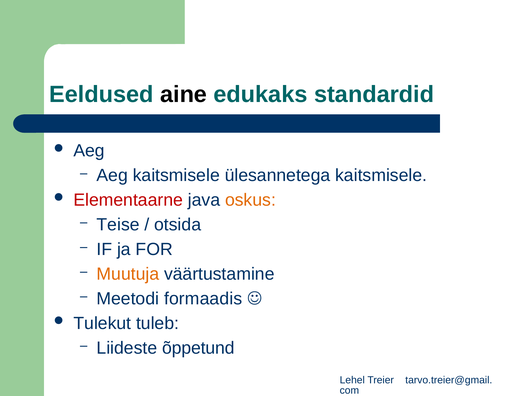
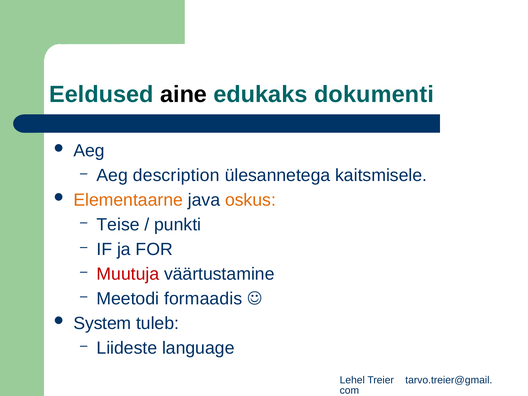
standardid: standardid -> dokumenti (374, 95)
Aeg kaitsmisele: kaitsmisele -> description (176, 175)
Elementaarne colour: red -> orange (128, 200)
otsida: otsida -> punkti (178, 225)
Muutuja colour: orange -> red (128, 274)
Tulekut: Tulekut -> System (102, 323)
õppetund: õppetund -> language (198, 348)
